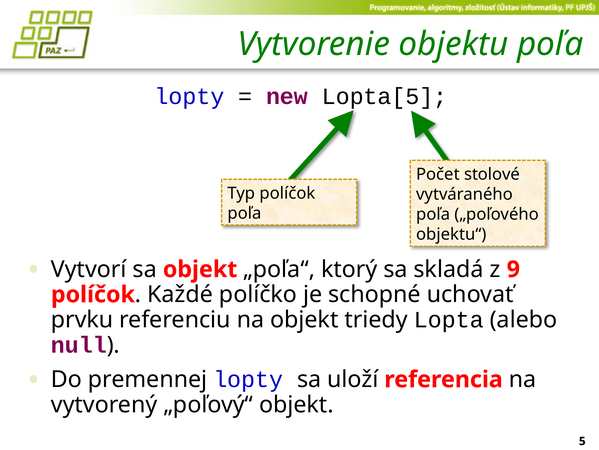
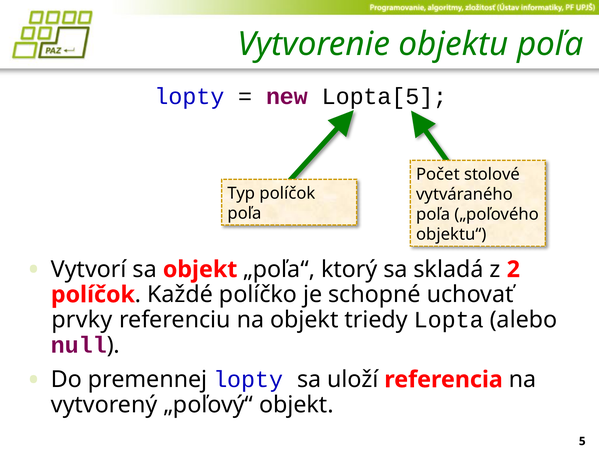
9: 9 -> 2 (513, 269)
prvku: prvku -> prvky (82, 319)
